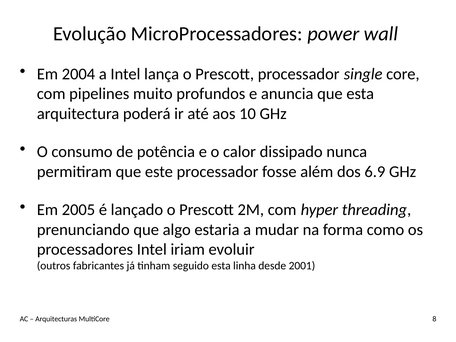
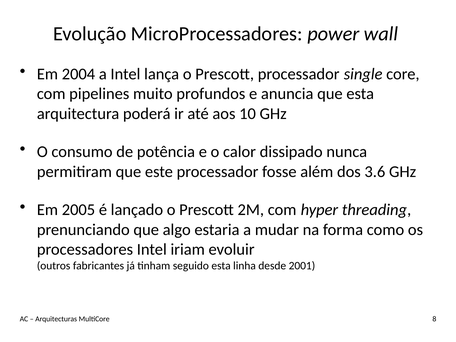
6.9: 6.9 -> 3.6 (375, 172)
